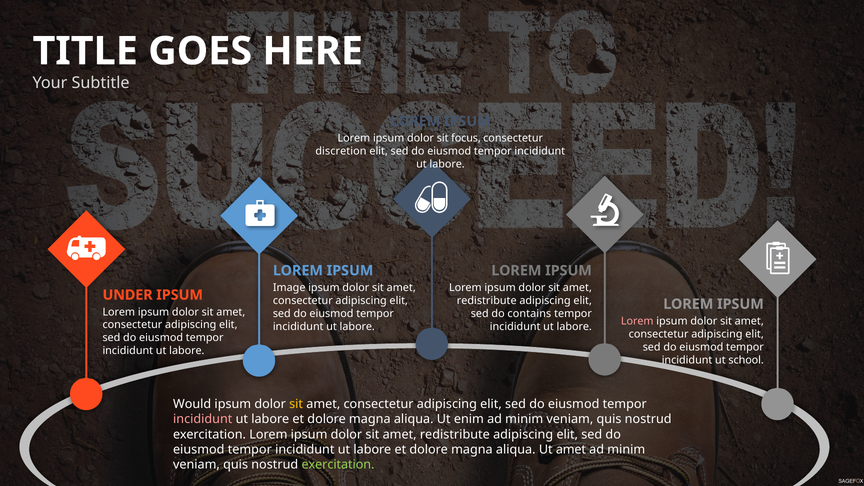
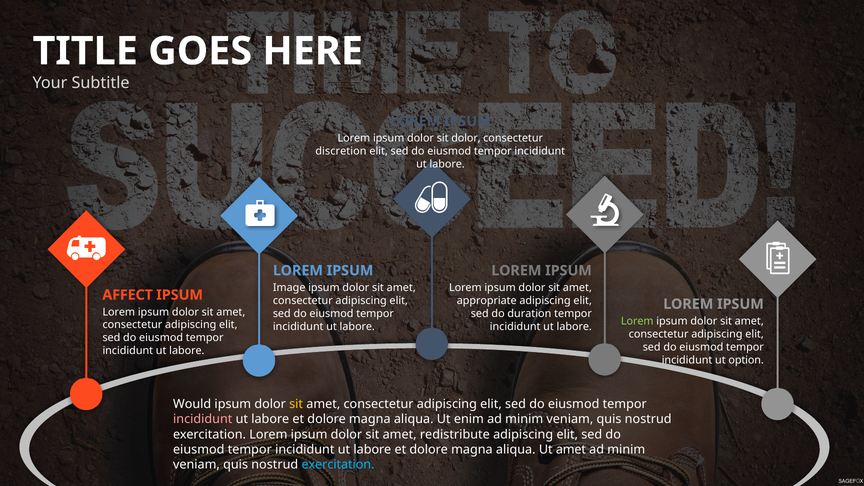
sit focus: focus -> dolor (466, 138)
UNDER: UNDER -> AFFECT (128, 295)
redistribute: redistribute -> appropriate (487, 301)
contains: contains -> duration (529, 314)
Lorem colour: pink -> light green (637, 321)
school: school -> option (746, 360)
exercitation colour: light green -> light blue (338, 465)
